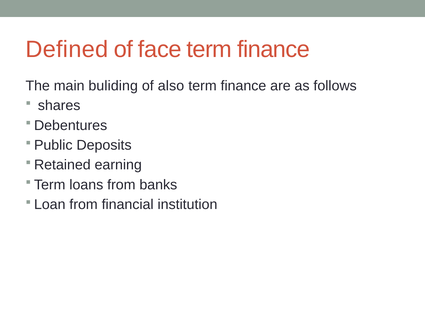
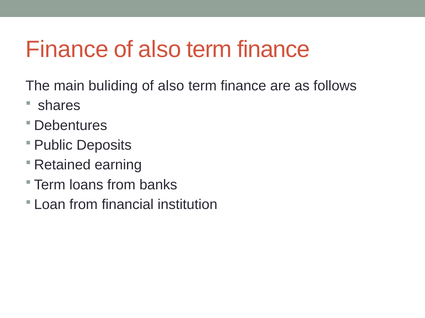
Defined: Defined -> Finance (67, 49)
face: face -> also (160, 49)
